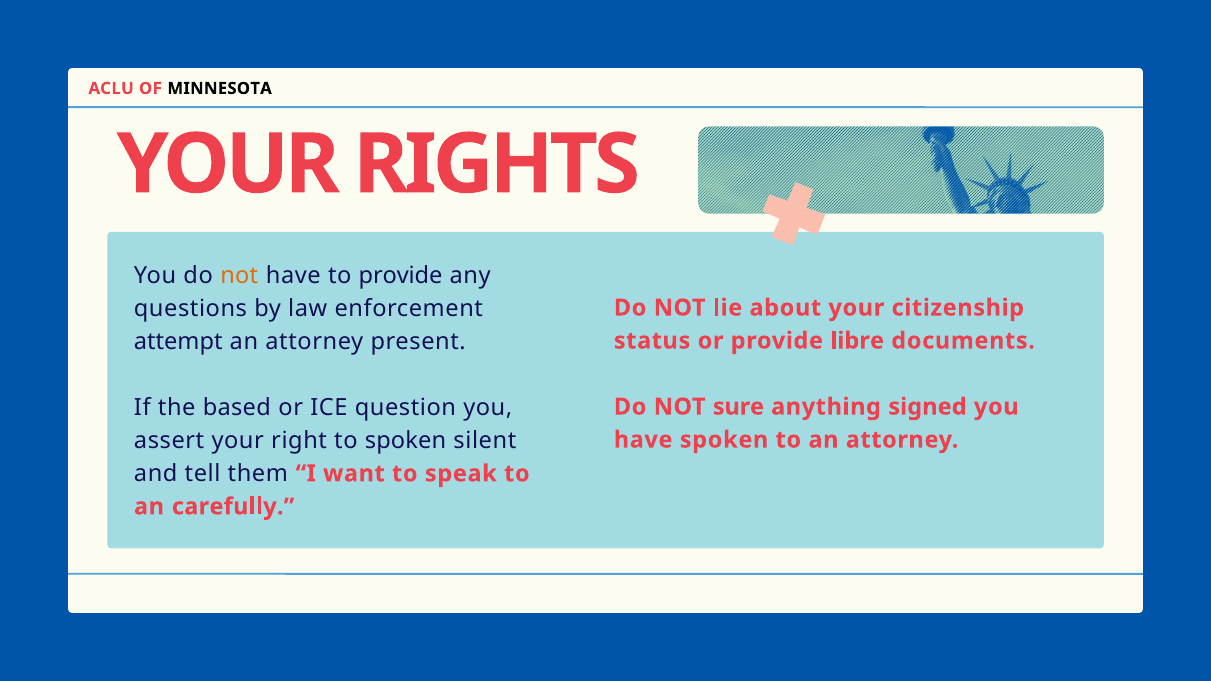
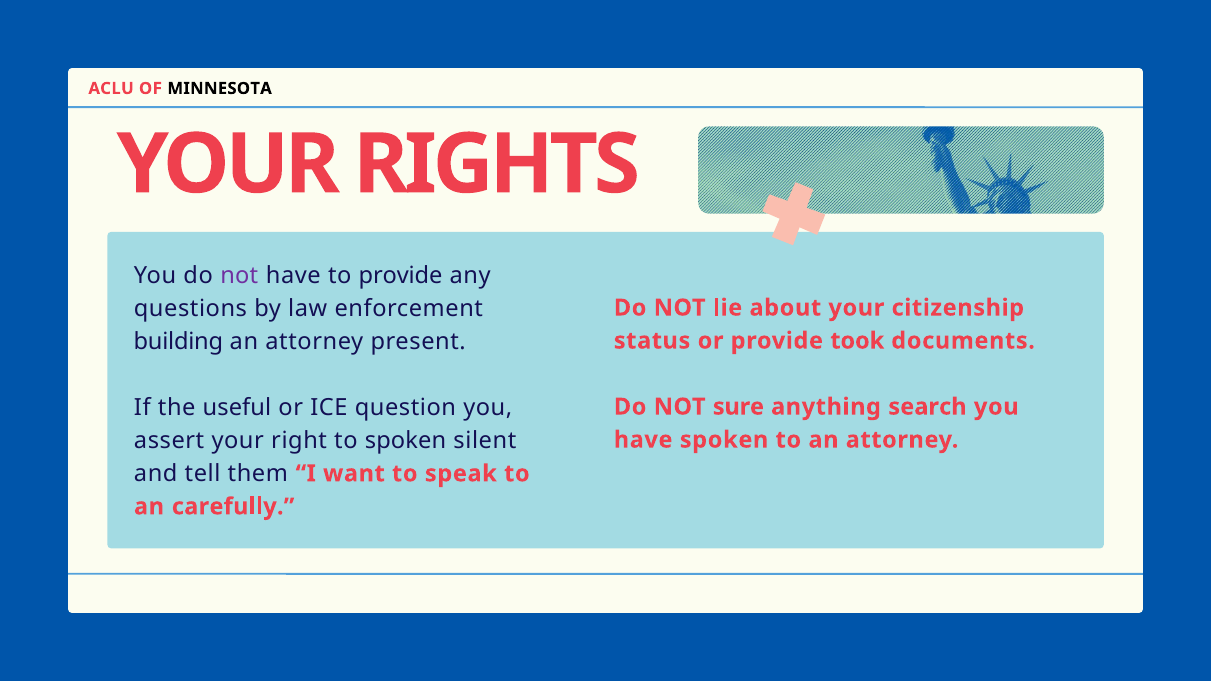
not colour: orange -> purple (239, 276)
attempt: attempt -> building (178, 342)
libre: libre -> took (857, 341)
based: based -> useful (237, 408)
signed: signed -> search (927, 407)
